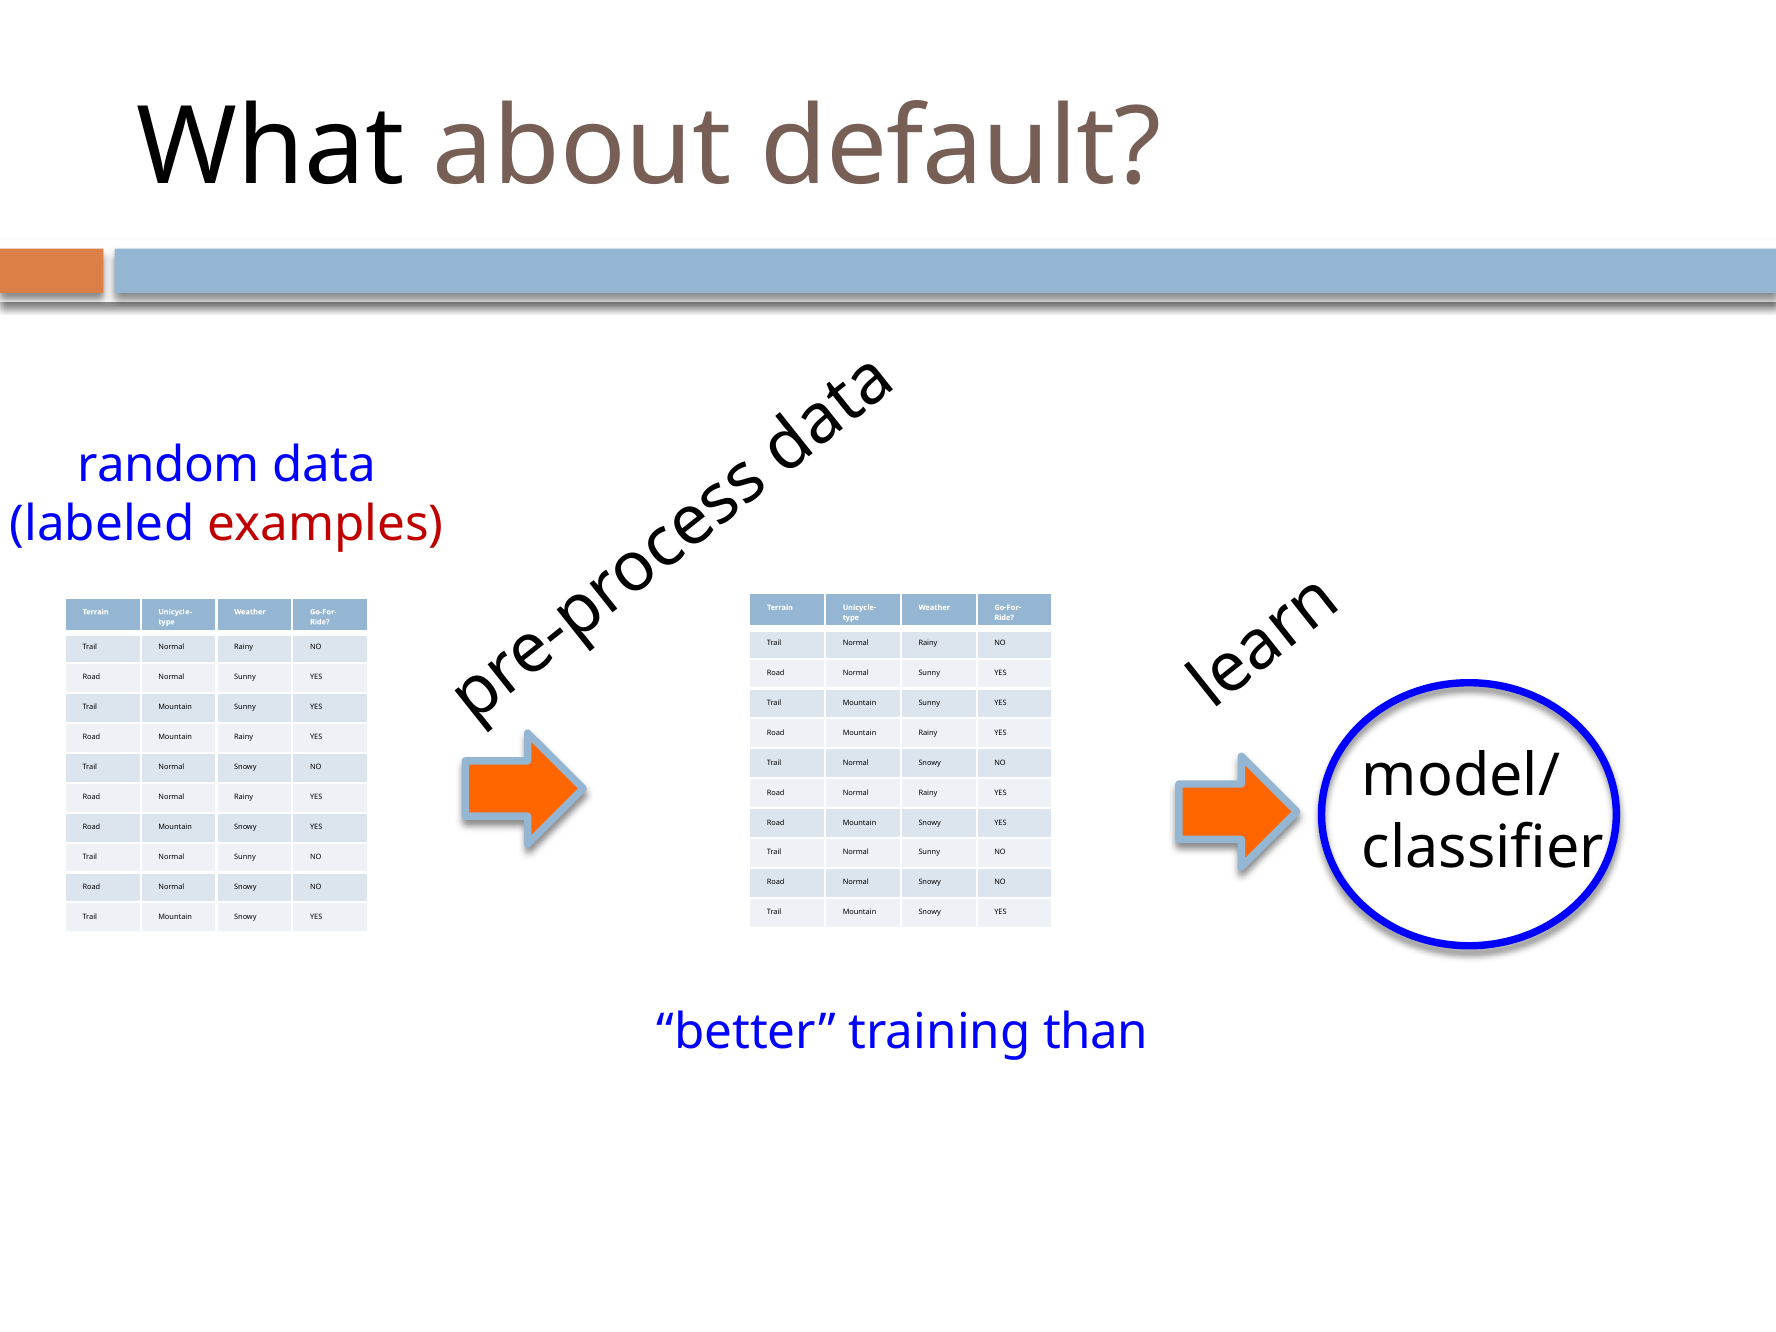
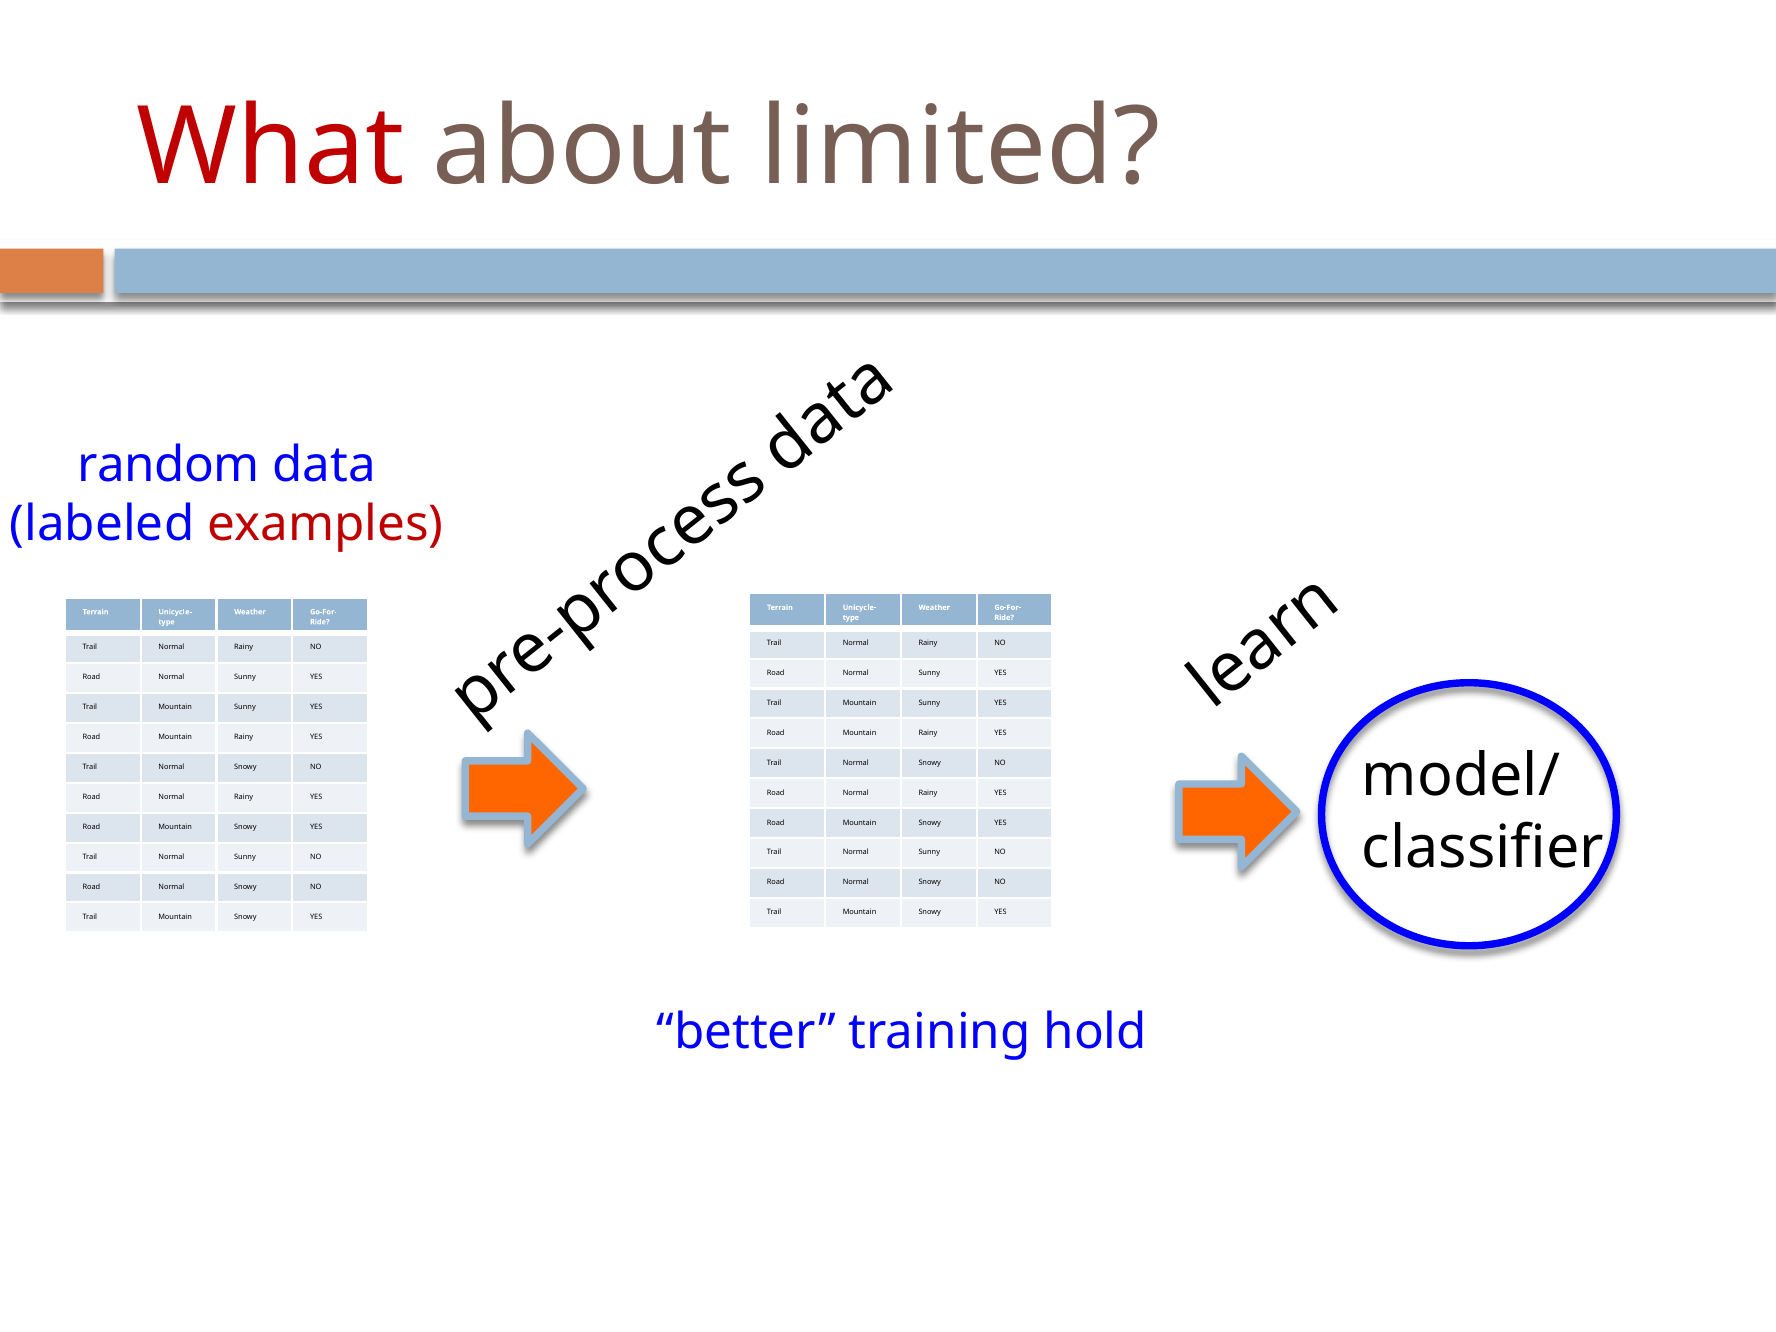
What colour: black -> red (271, 148)
default: default -> limited (960, 148)
than: than -> hold (1095, 1032)
